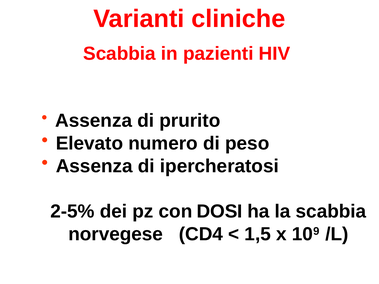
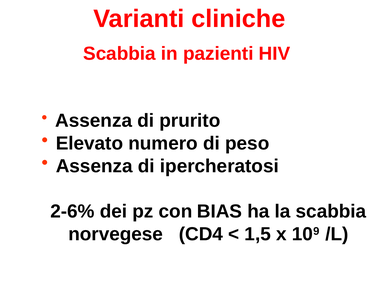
2-5%: 2-5% -> 2-6% (72, 212)
DOSI: DOSI -> BIAS (219, 212)
